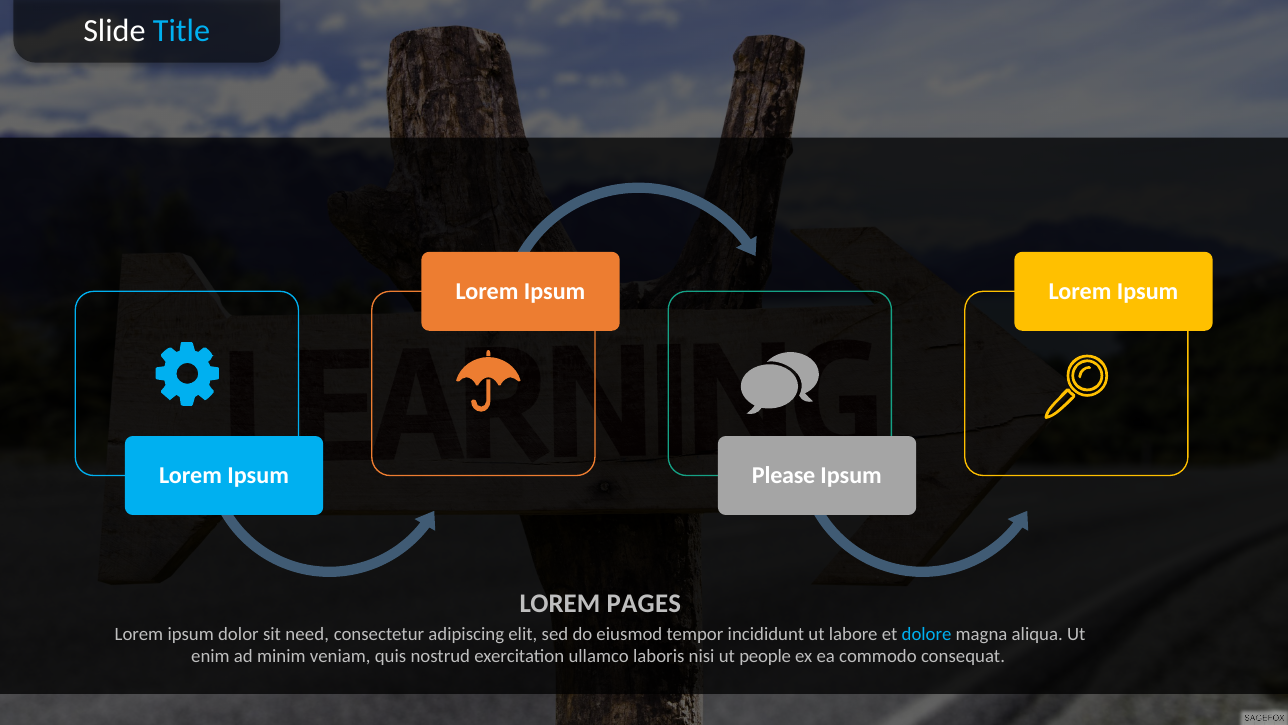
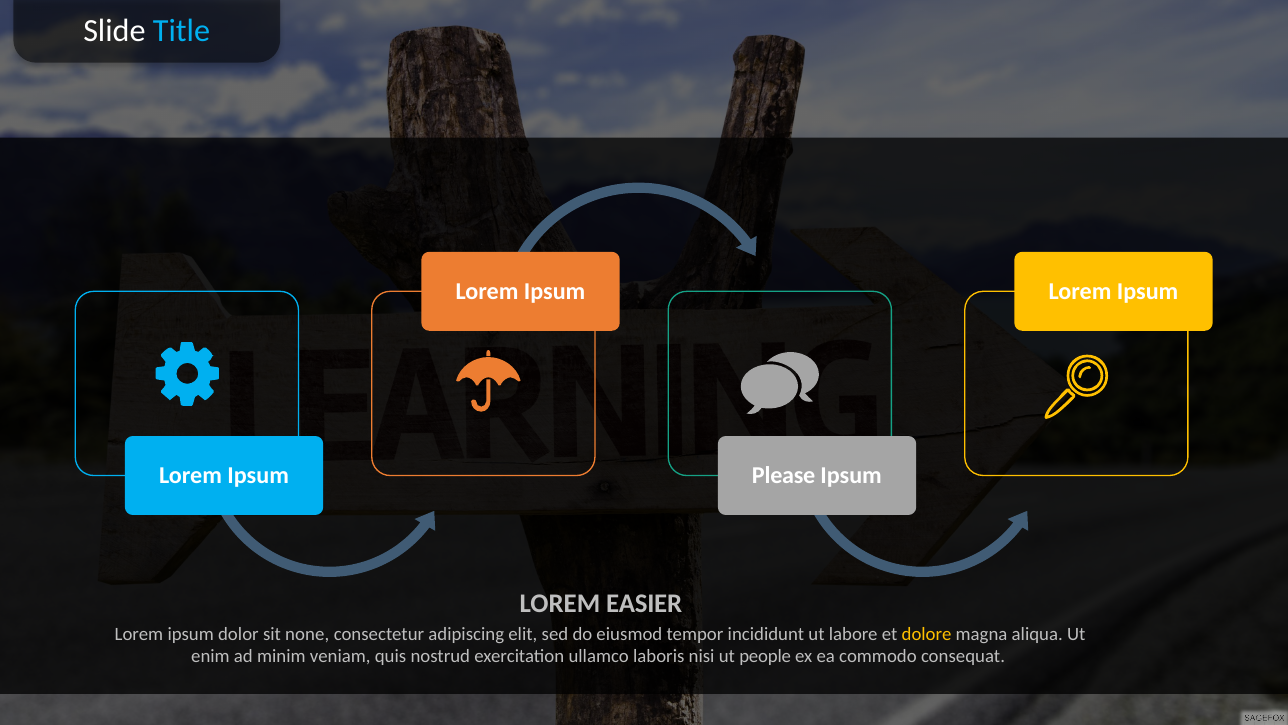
PAGES: PAGES -> EASIER (644, 603)
need: need -> none (307, 634)
dolore colour: light blue -> yellow (927, 634)
